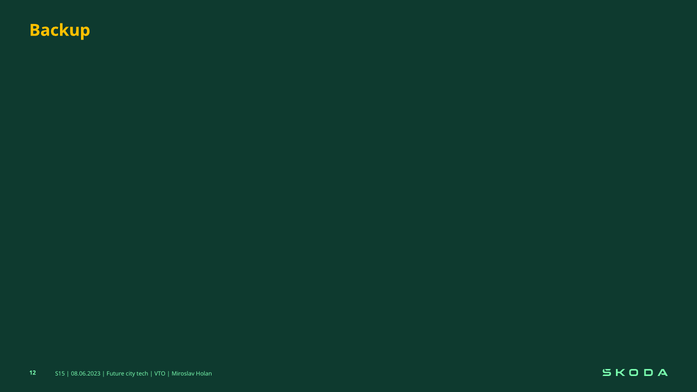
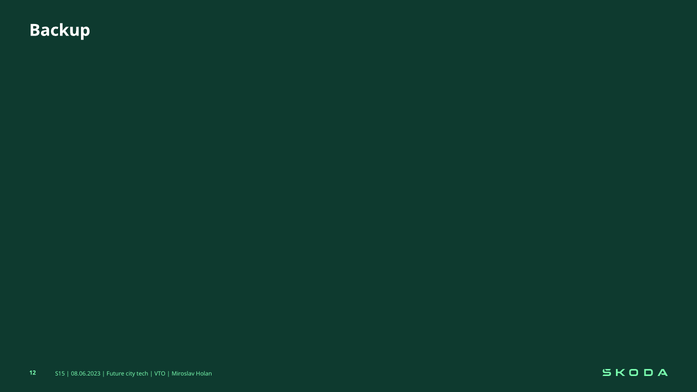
Backup colour: yellow -> white (60, 30)
